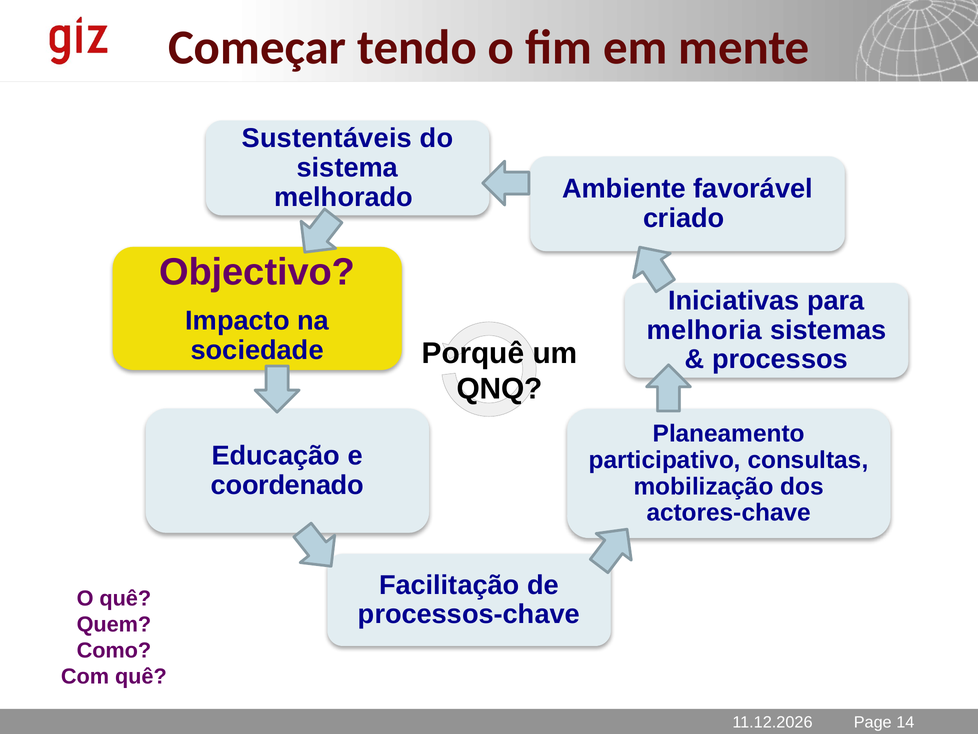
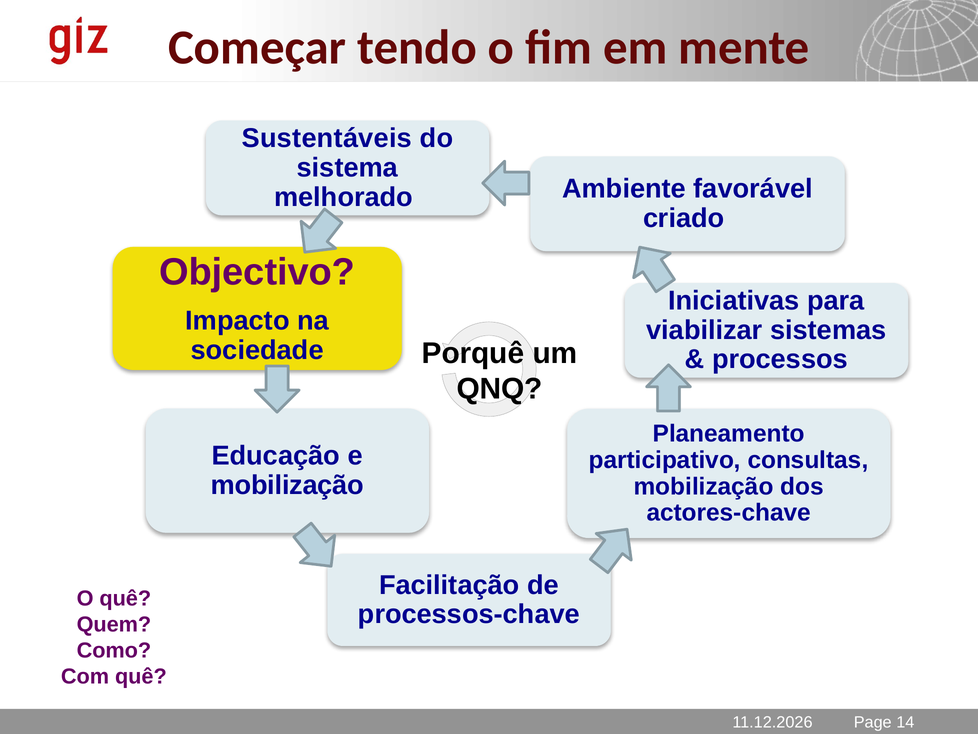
melhoria: melhoria -> viabilizar (704, 330)
coordenado: coordenado -> mobilização (287, 485)
